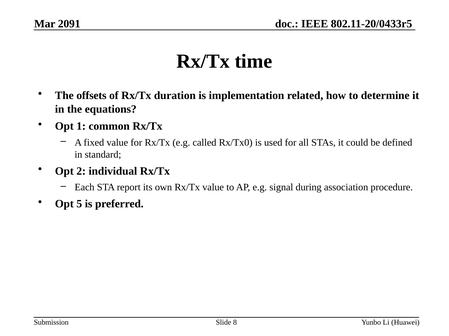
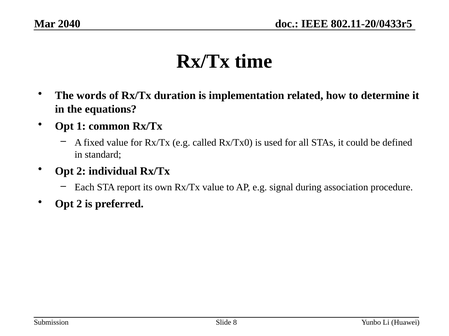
2091: 2091 -> 2040 (69, 24)
offsets: offsets -> words (91, 96)
5: 5 -> 2 (79, 204)
